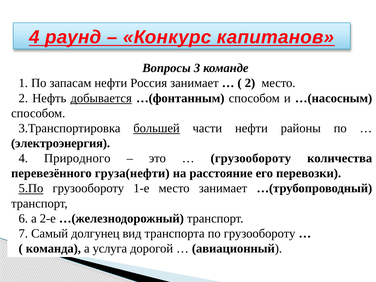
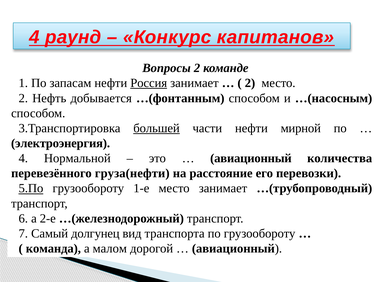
Вопросы 3: 3 -> 2 (197, 68)
Россия underline: none -> present (149, 83)
добывается underline: present -> none (101, 98)
районы: районы -> мирной (301, 128)
Природного: Природного -> Нормальной (77, 158)
грузообороту: грузообороту -> авиационный (251, 158)
услуга: услуга -> малом (110, 249)
